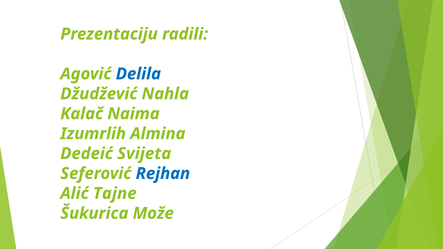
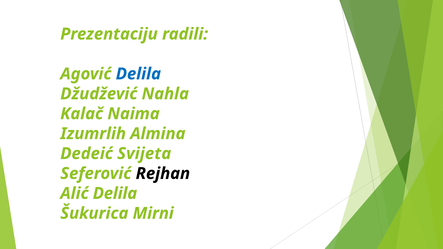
Rejhan colour: blue -> black (163, 174)
Alić Tajne: Tajne -> Delila (115, 194)
Može: Može -> Mirni (153, 213)
